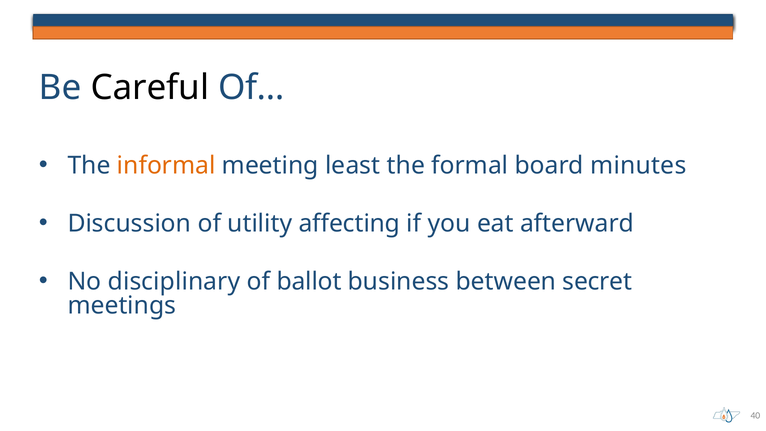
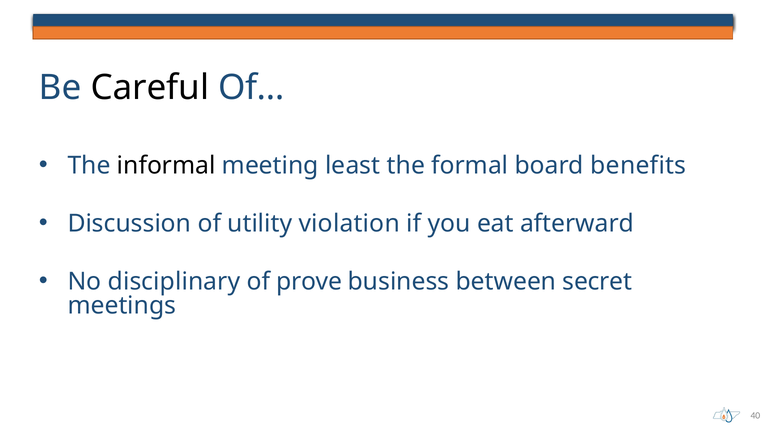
informal colour: orange -> black (166, 165)
minutes: minutes -> benefits (638, 165)
affecting: affecting -> violation (349, 223)
ballot: ballot -> prove (309, 281)
